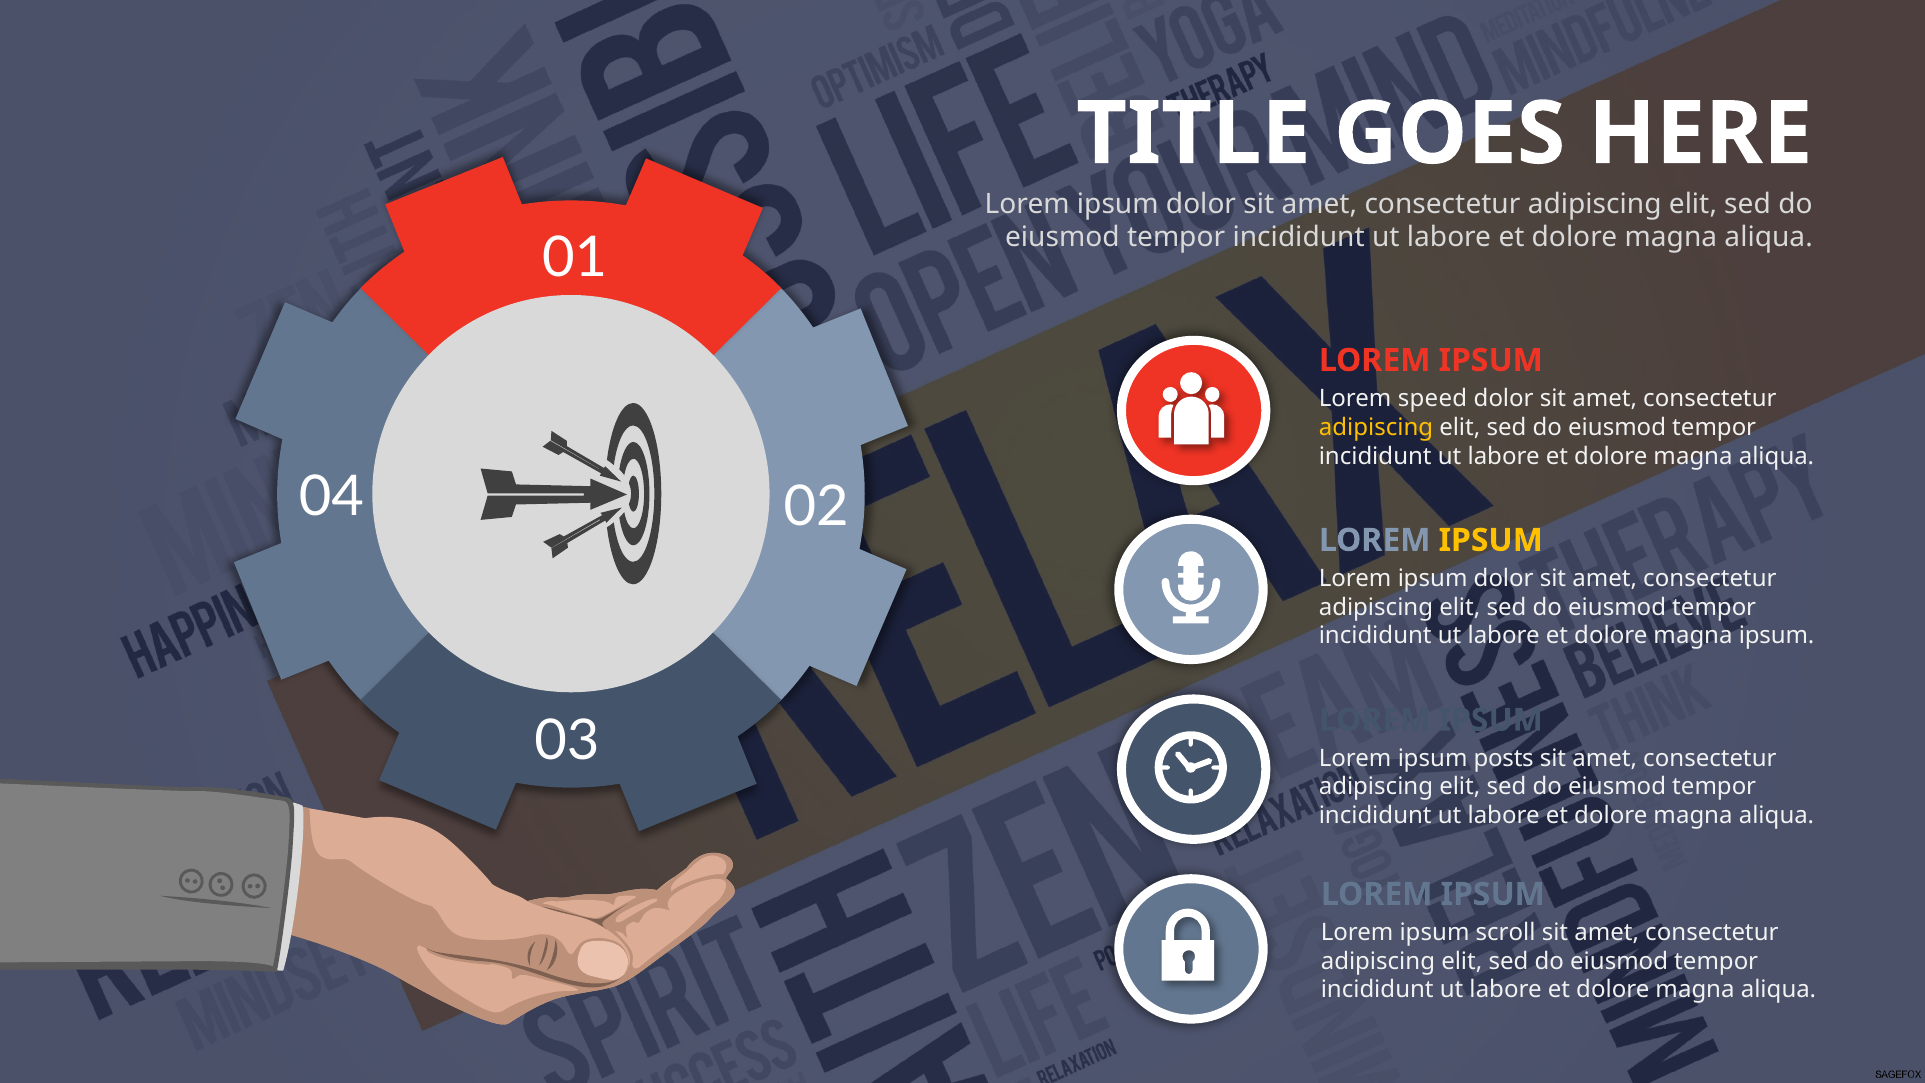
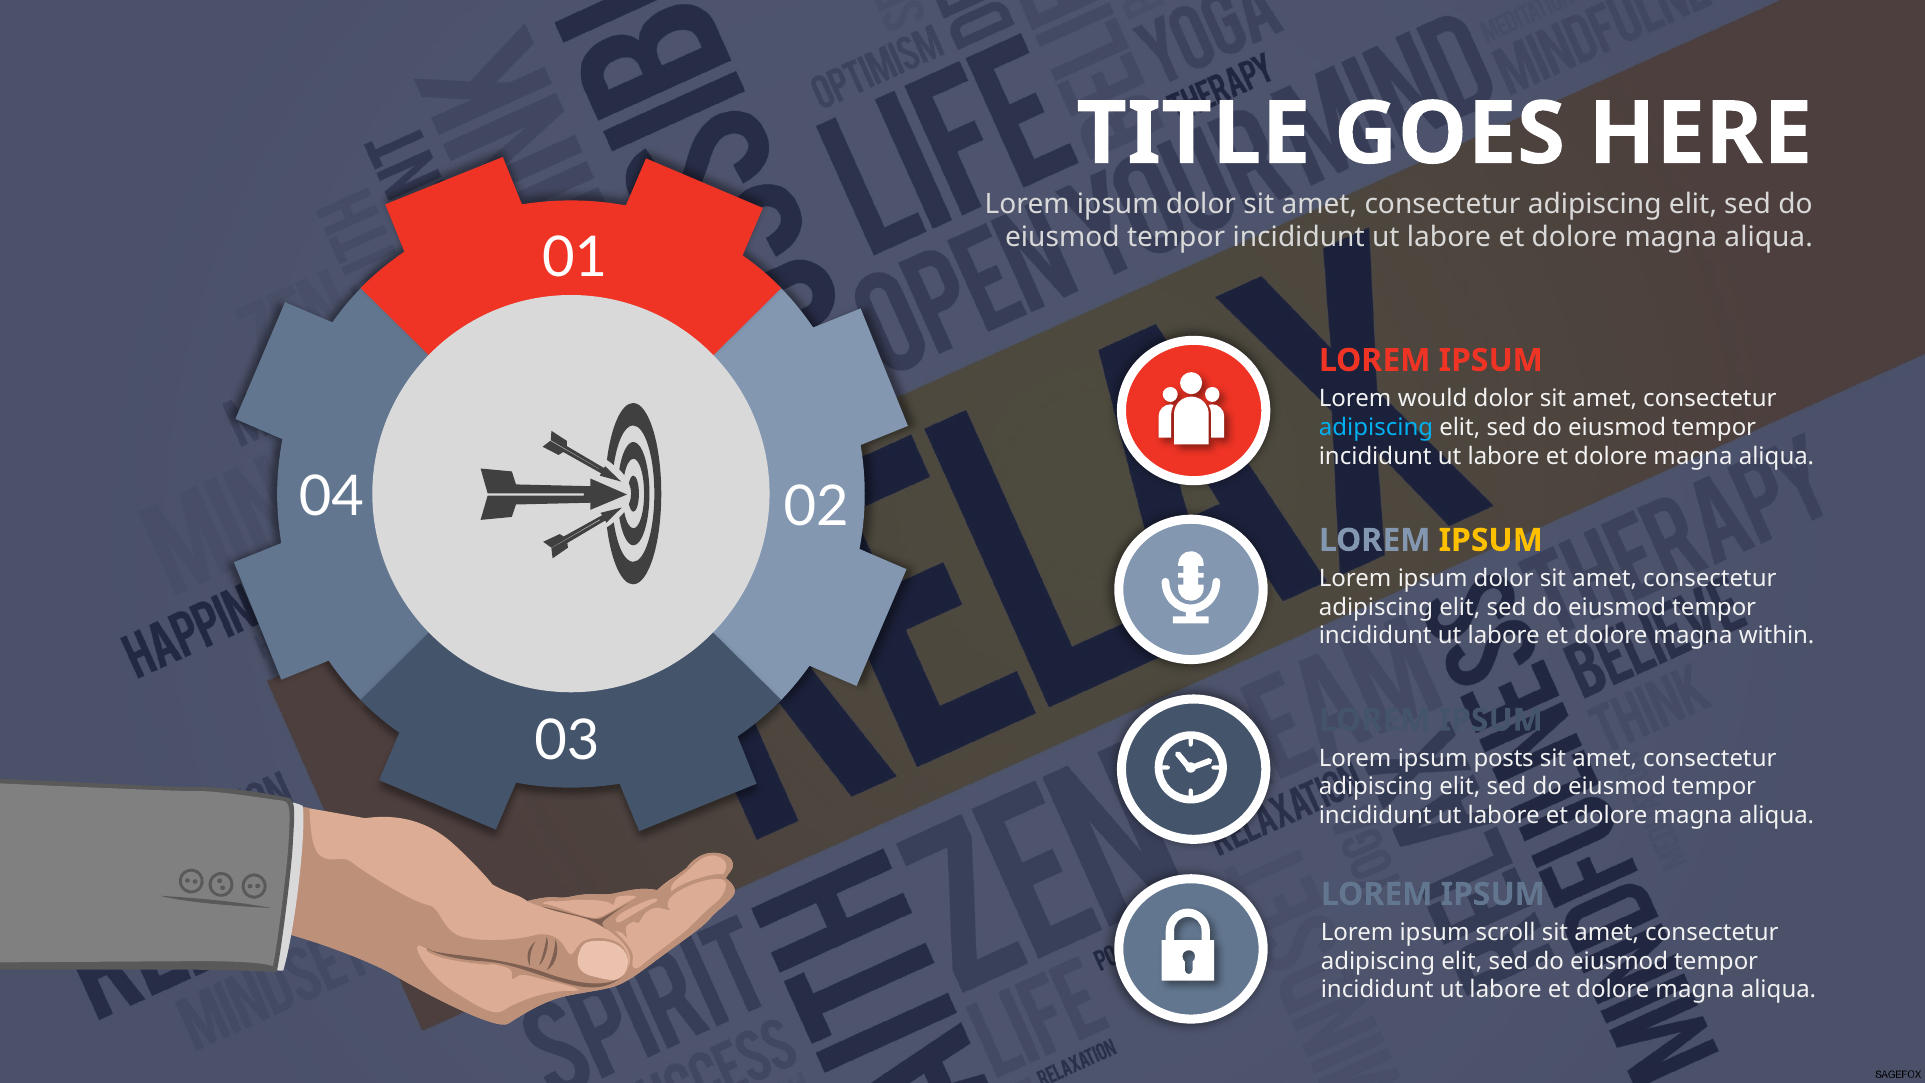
speed: speed -> would (1433, 398)
adipiscing colour: yellow -> light blue (1376, 427)
magna ipsum: ipsum -> within (1777, 636)
